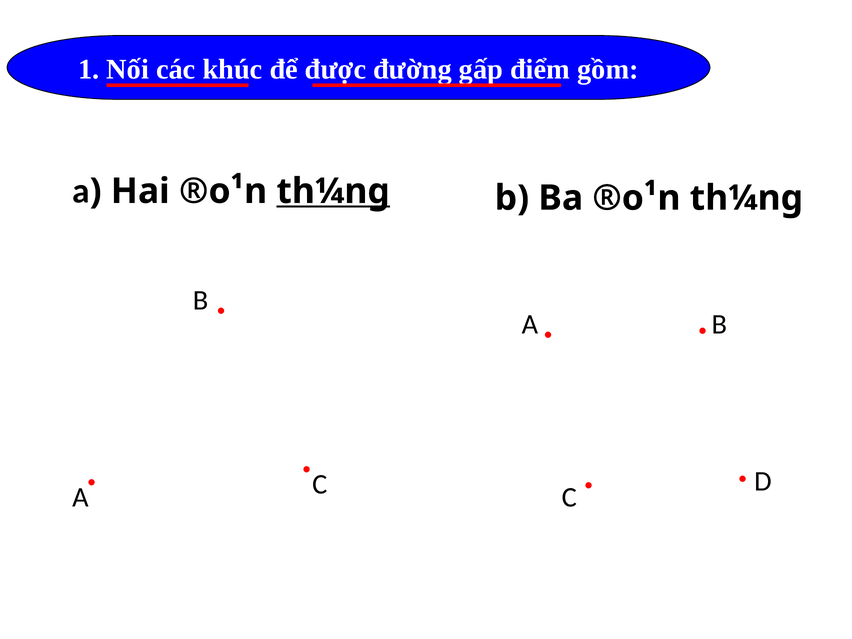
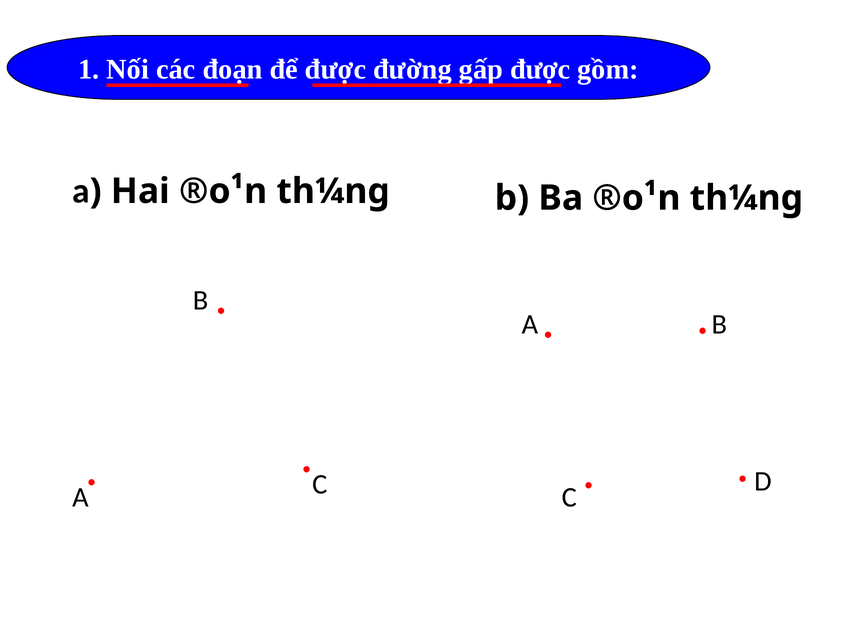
khúc: khúc -> đoạn (233, 69)
điểm: điểm -> được (540, 69)
th¼ng underline: present -> none (333, 191)
